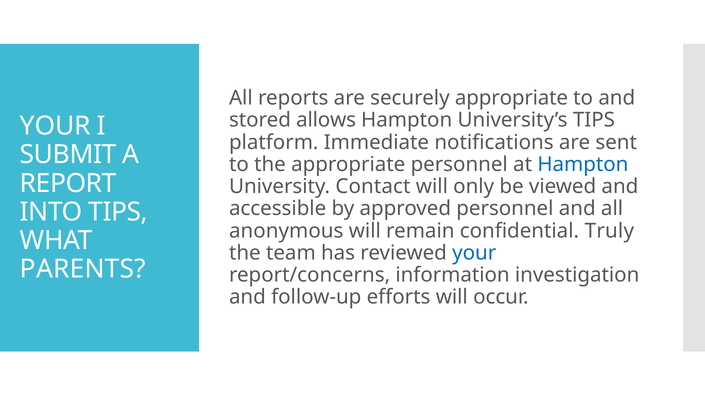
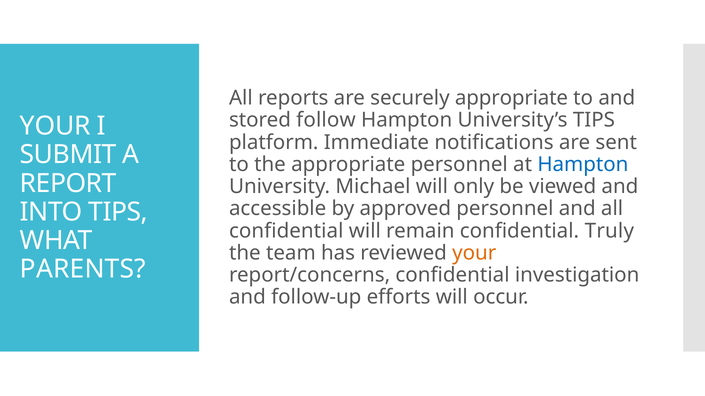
allows: allows -> follow (326, 120)
Contact: Contact -> Michael (373, 187)
anonymous: anonymous -> confidential (286, 231)
your colour: blue -> orange (474, 253)
report/concerns information: information -> confidential (453, 275)
